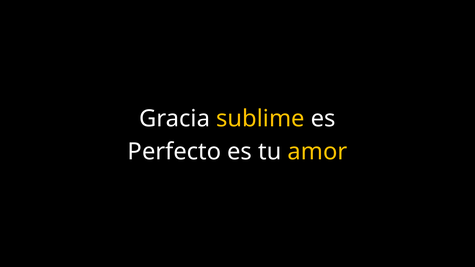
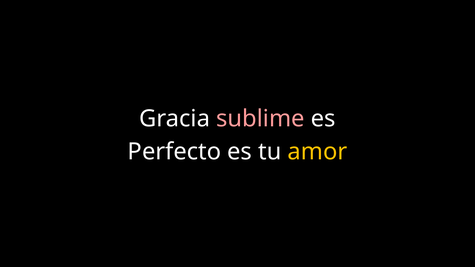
sublime colour: yellow -> pink (260, 119)
